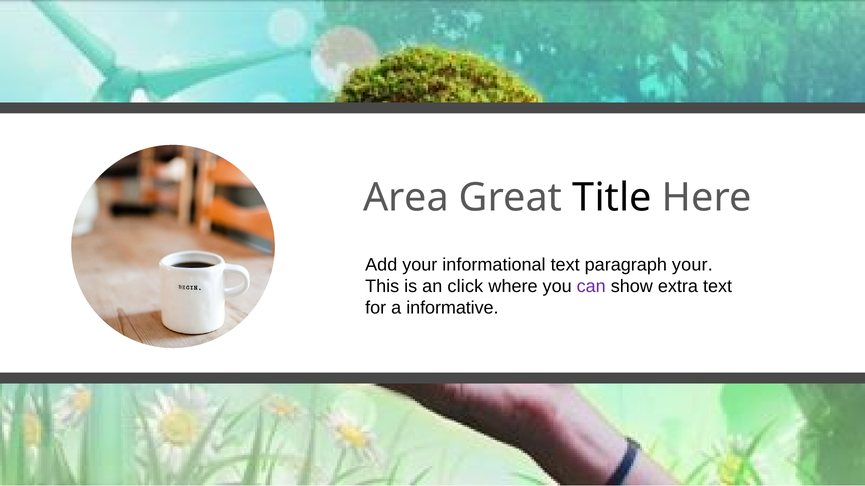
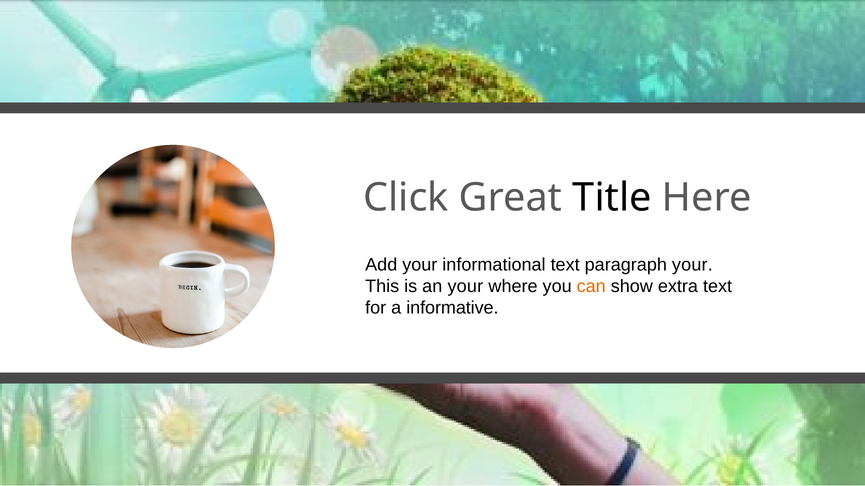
Area: Area -> Click (406, 198)
an click: click -> your (465, 287)
can colour: purple -> orange (591, 287)
